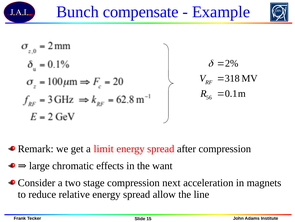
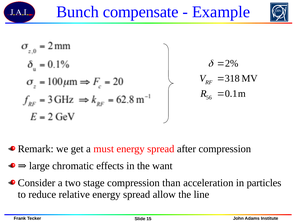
limit: limit -> must (104, 148)
next: next -> than (171, 182)
magnets: magnets -> particles (264, 182)
